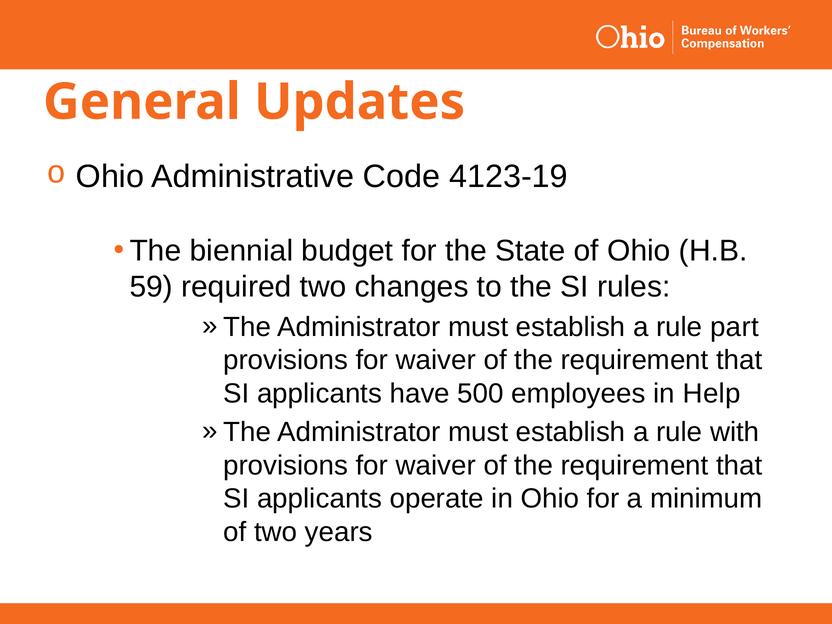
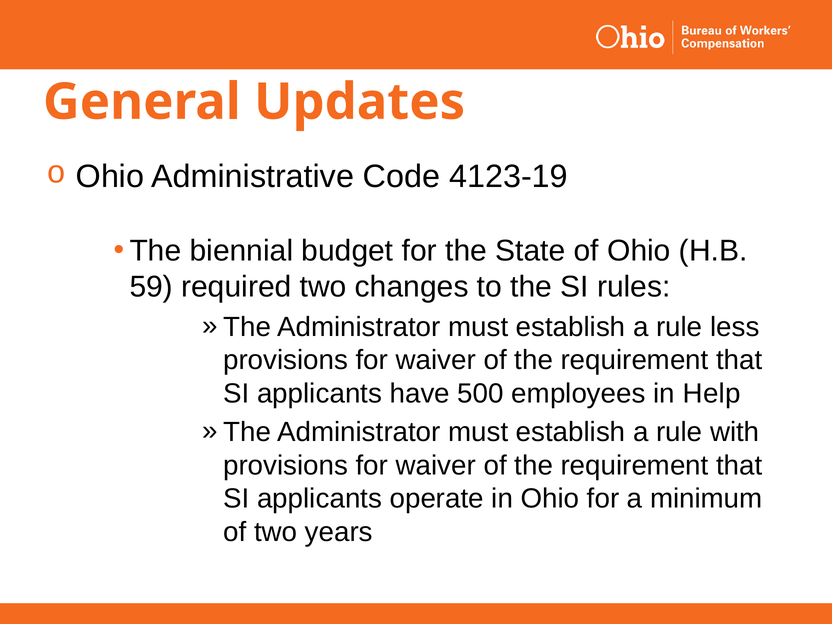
part: part -> less (735, 327)
